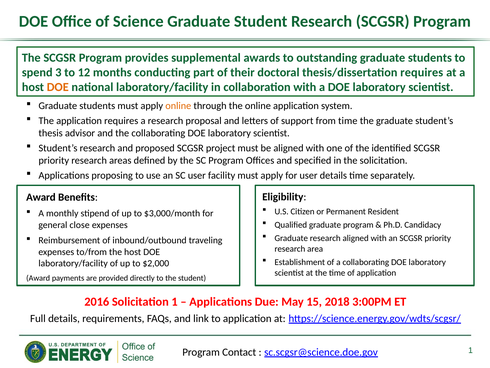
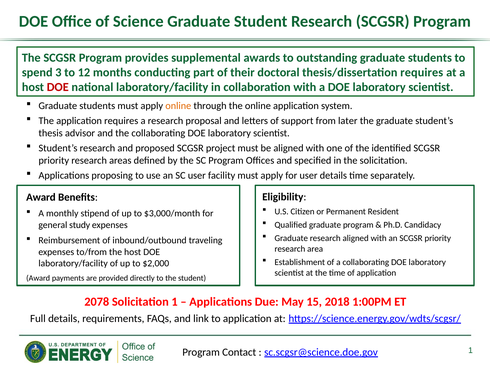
DOE colour: orange -> red (58, 87)
from time: time -> later (348, 121)
close: close -> study (80, 225)
2016: 2016 -> 2078 (97, 302)
3:00PM: 3:00PM -> 1:00PM (372, 302)
